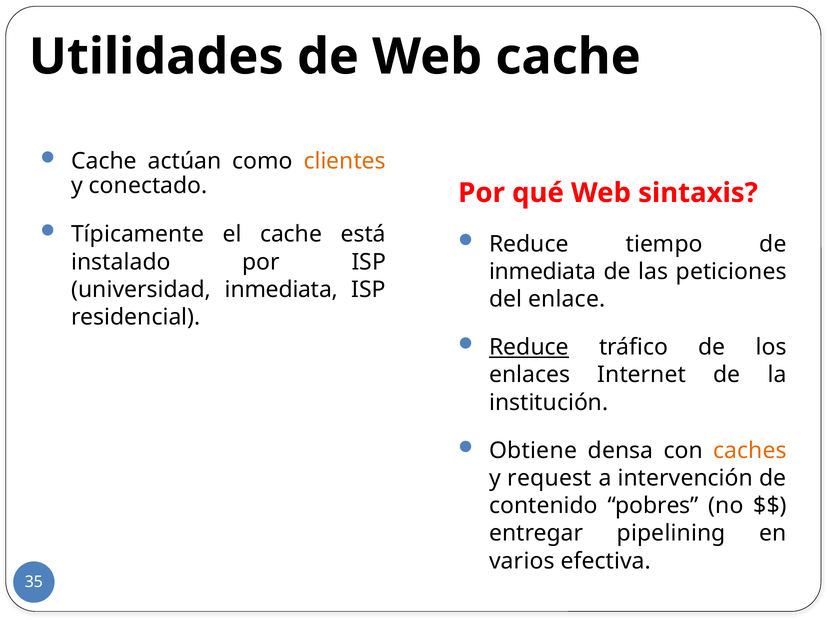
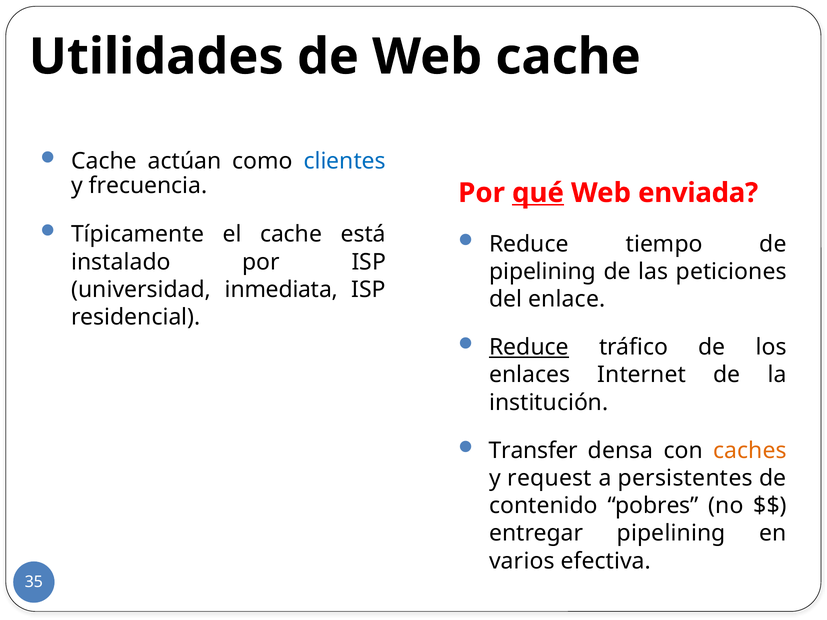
clientes colour: orange -> blue (345, 161)
conectado: conectado -> frecuencia (148, 186)
qué underline: none -> present (538, 193)
sintaxis: sintaxis -> enviada (698, 193)
inmediata: inmediata -> pipelining (542, 272)
Obtiene: Obtiene -> Transfer (533, 451)
intervención: intervención -> persistentes (685, 478)
